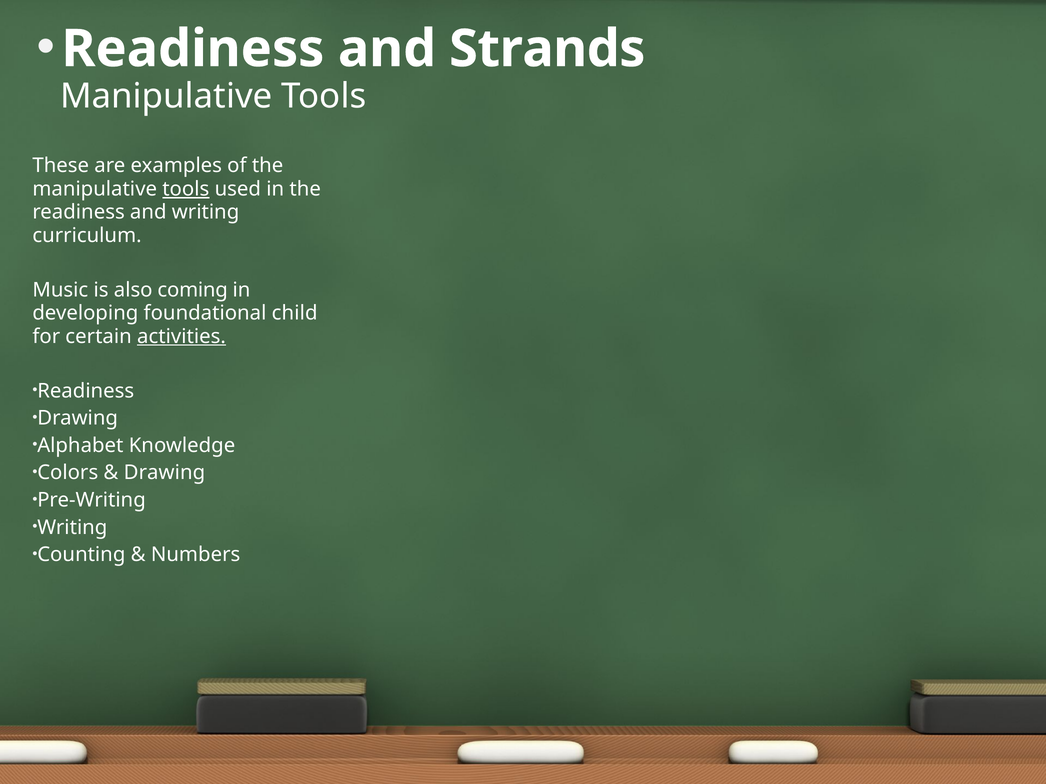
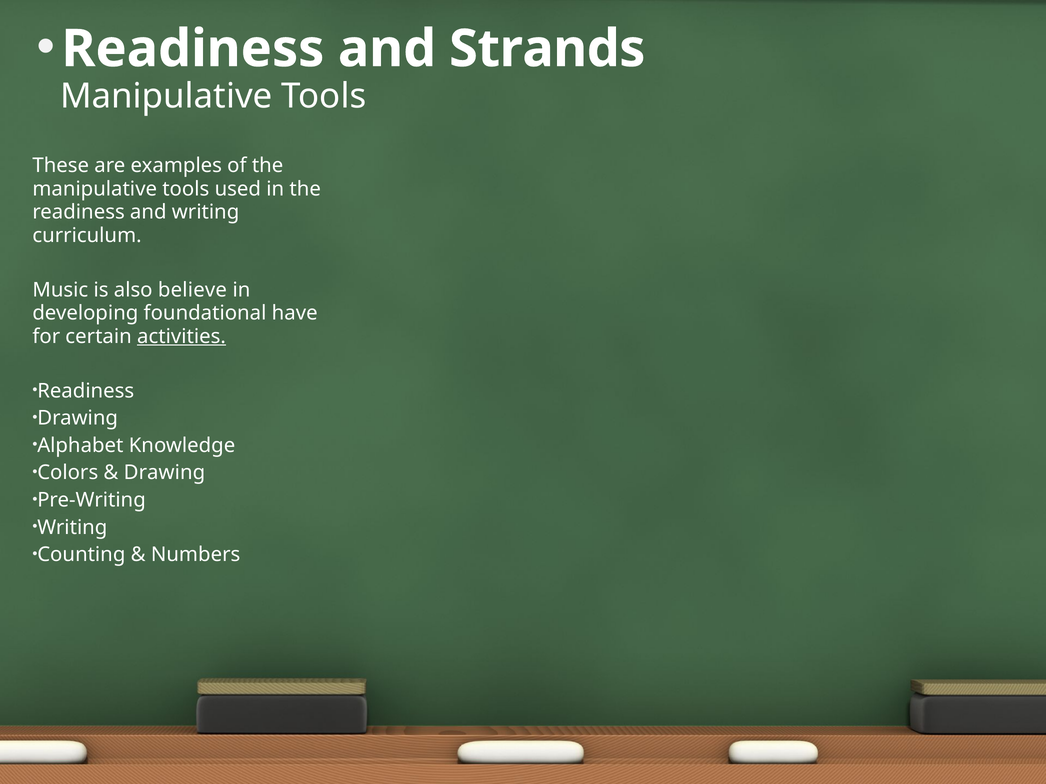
tools underline: present -> none (186, 189)
coming: coming -> believe (192, 290)
child: child -> have (295, 313)
